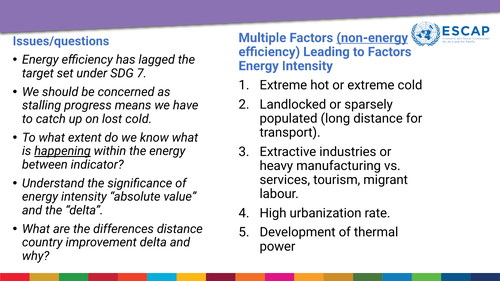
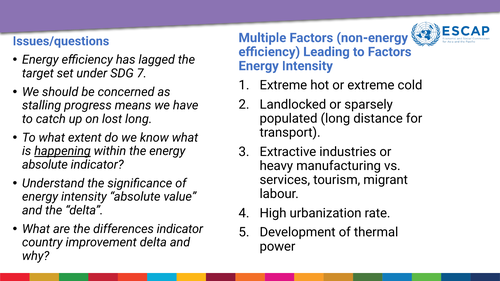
non-energy underline: present -> none (372, 38)
lost cold: cold -> long (139, 119)
between: between -> absolute (45, 165)
differences distance: distance -> indicator (180, 229)
